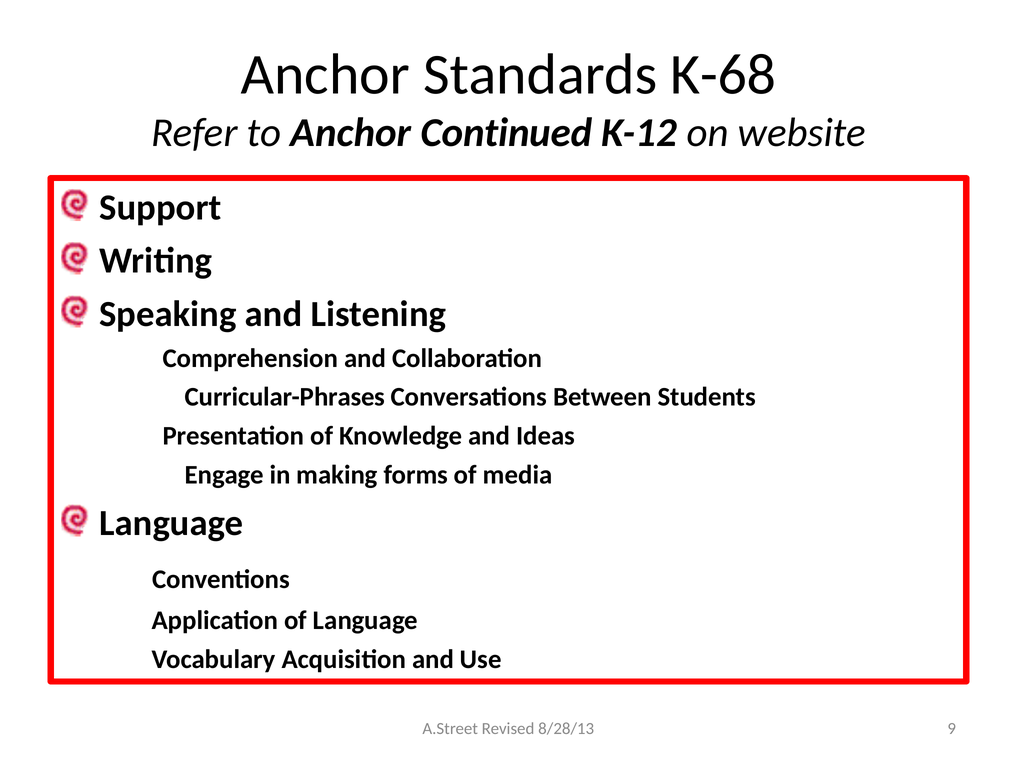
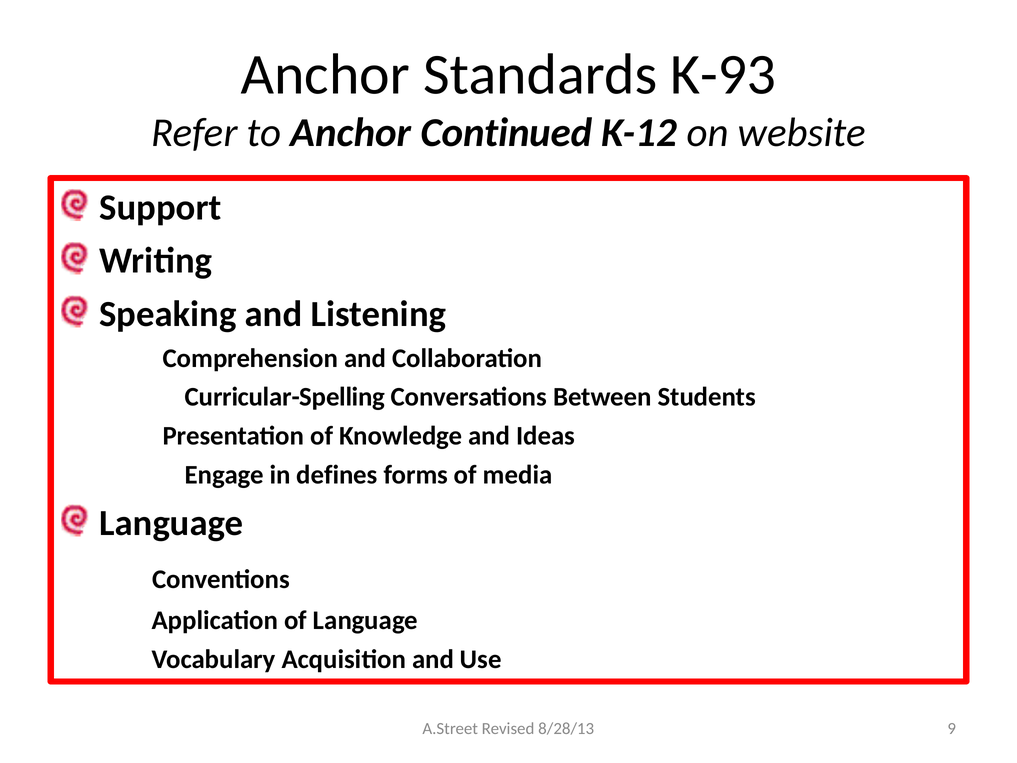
K-68: K-68 -> K-93 (723, 74)
Curricular-Phrases: Curricular-Phrases -> Curricular-Spelling (285, 397)
making: making -> defines (337, 475)
